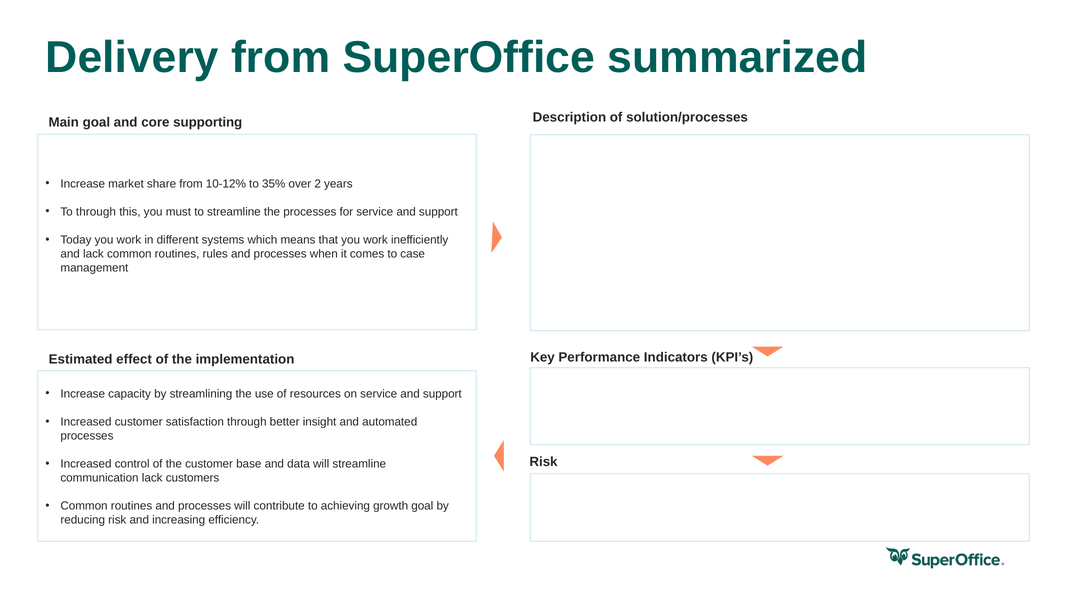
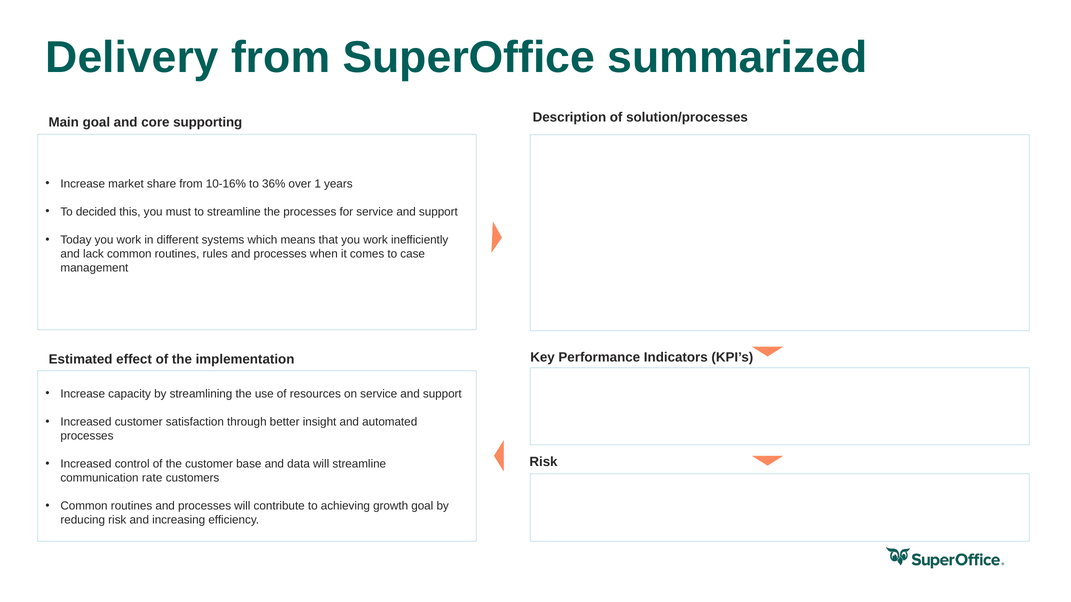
10-12%: 10-12% -> 10-16% (226, 184)
35%: 35% -> 36% (274, 184)
2: 2 -> 1 (318, 184)
To through: through -> decided (96, 212)
communication lack: lack -> rate (152, 478)
